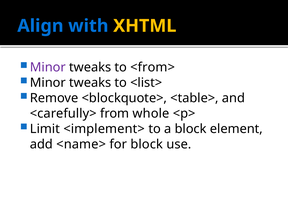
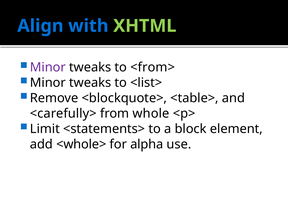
XHTML colour: yellow -> light green (145, 26)
<implement>: <implement> -> <statements> (104, 129)
<name>: <name> -> <whole> (81, 144)
for block: block -> alpha (147, 144)
